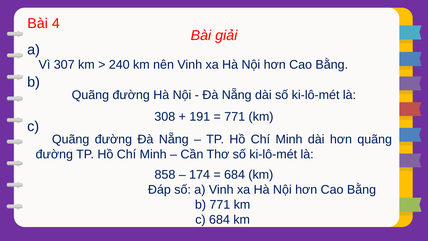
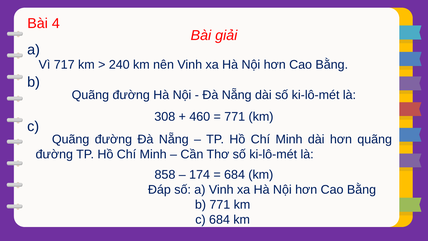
307: 307 -> 717 (64, 65)
191: 191 -> 460 (200, 117)
